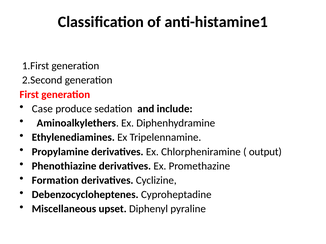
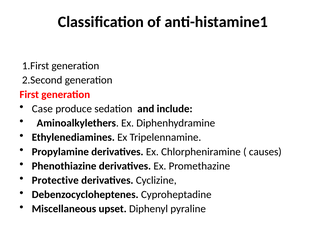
output: output -> causes (265, 152)
Formation: Formation -> Protective (55, 181)
